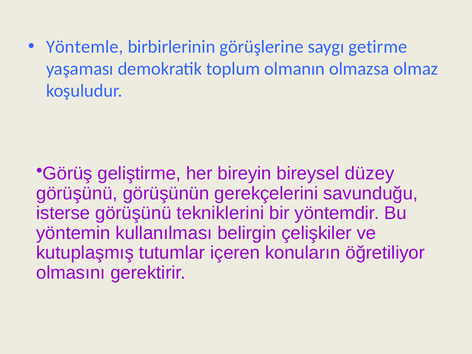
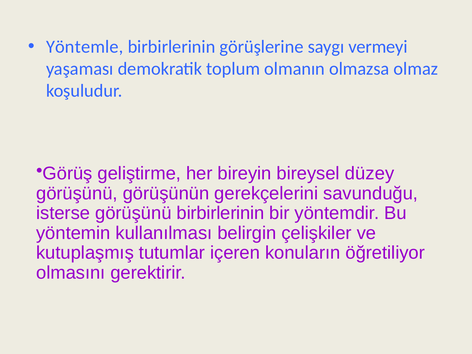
getirme: getirme -> vermeyi (378, 47)
görüşünü tekniklerini: tekniklerini -> birbirlerinin (220, 213)
